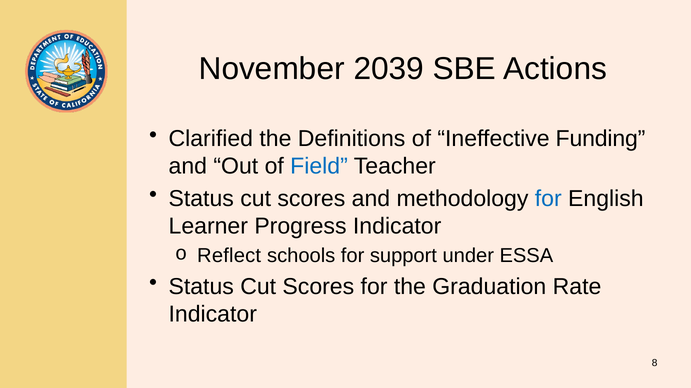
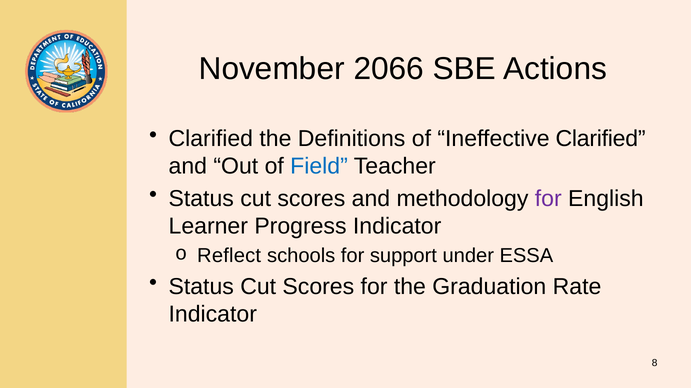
2039: 2039 -> 2066 (389, 69)
Ineffective Funding: Funding -> Clarified (601, 139)
for colour: blue -> purple (548, 199)
